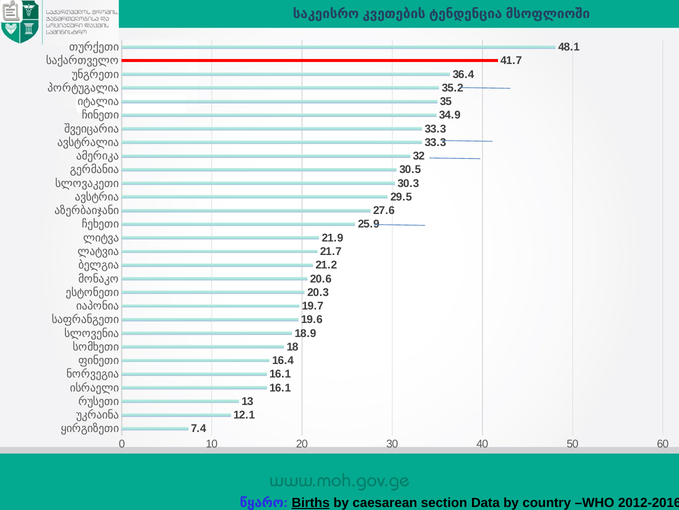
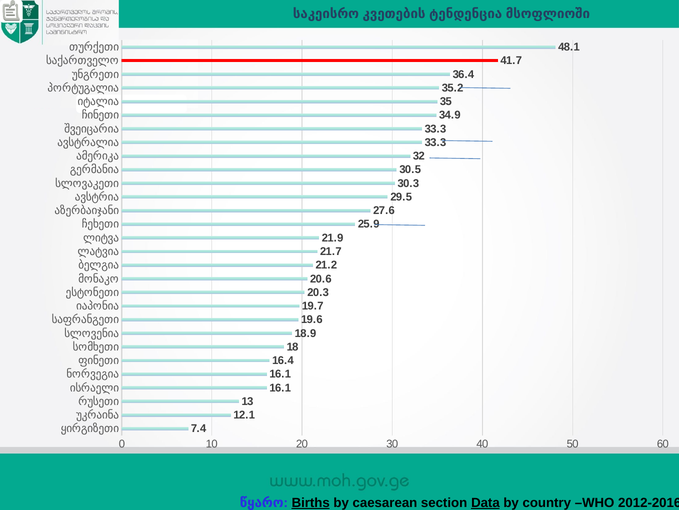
Data underline: none -> present (485, 502)
